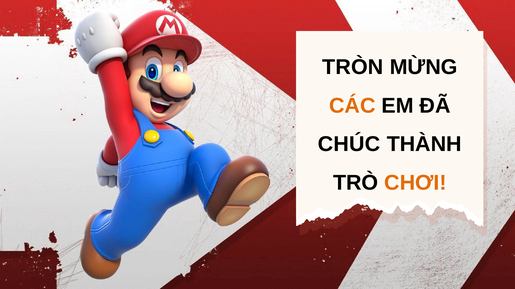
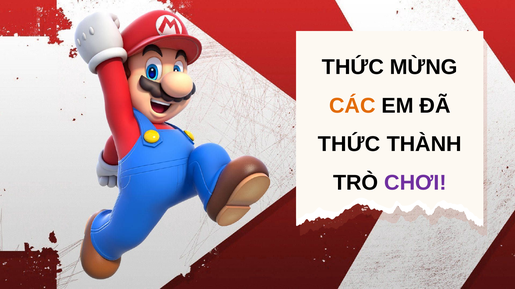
TRÒN: TRÒN -> THỨC (353, 67)
CHÚC: CHÚC -> THỨC (349, 145)
CHƠI colour: orange -> purple (415, 183)
